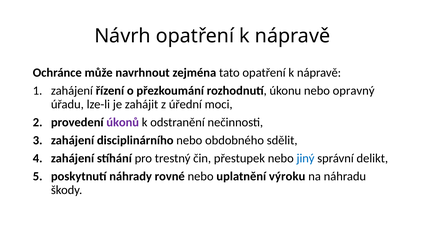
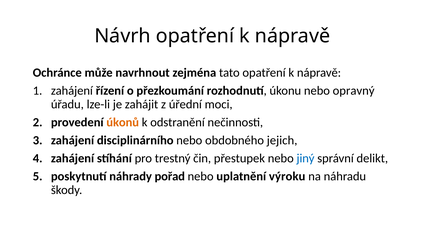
úkonů colour: purple -> orange (123, 122)
sdělit: sdělit -> jejich (282, 140)
rovné: rovné -> pořad (170, 176)
